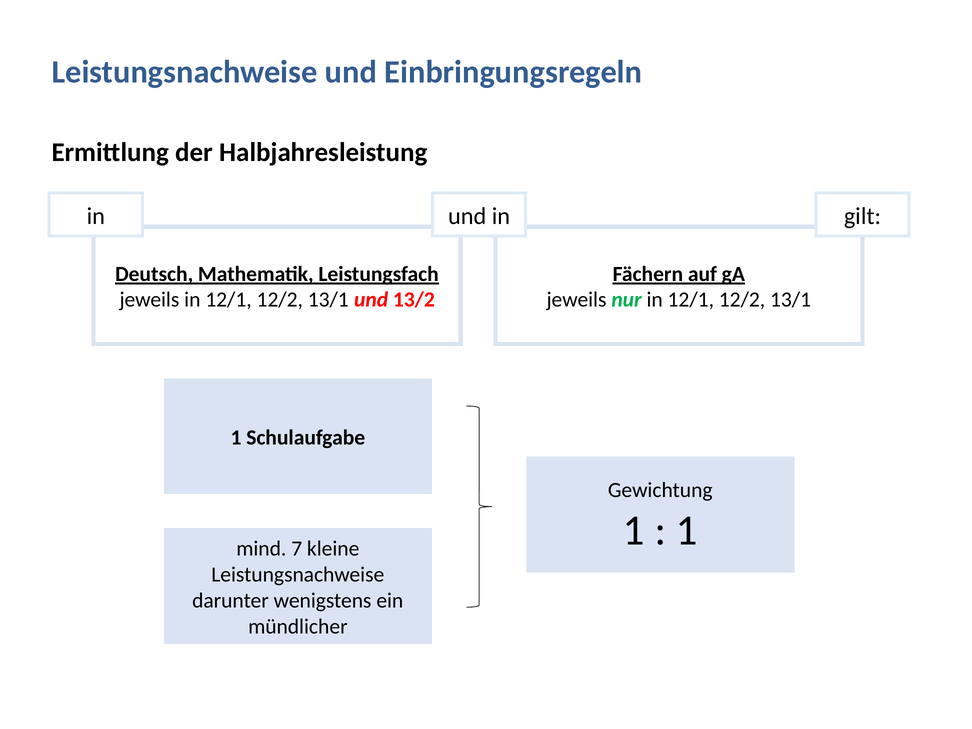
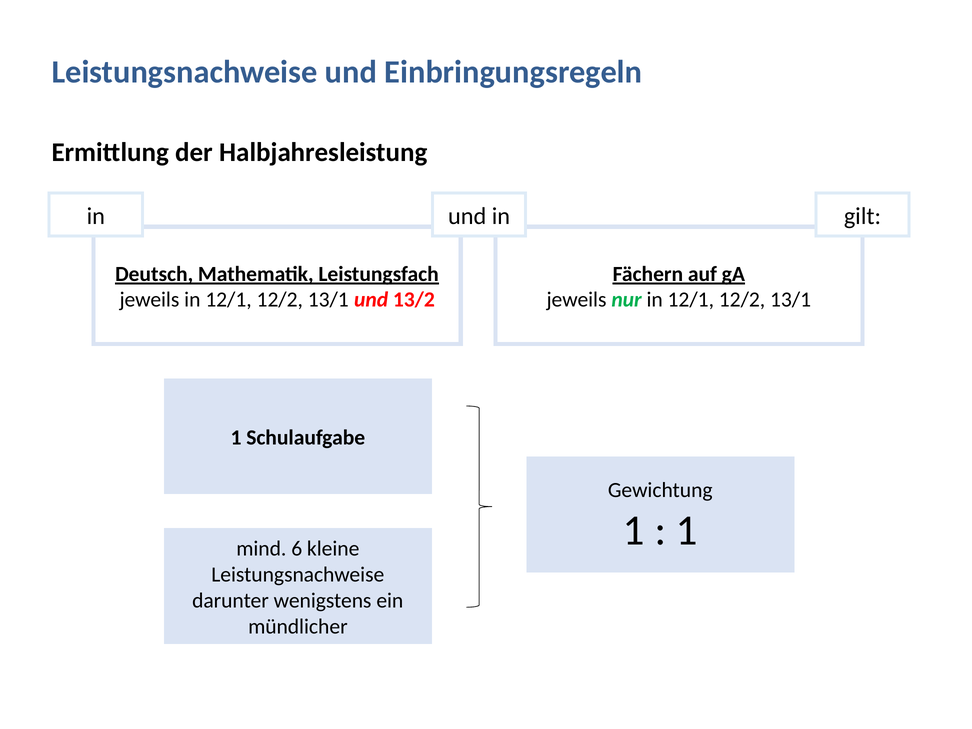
7: 7 -> 6 (297, 549)
